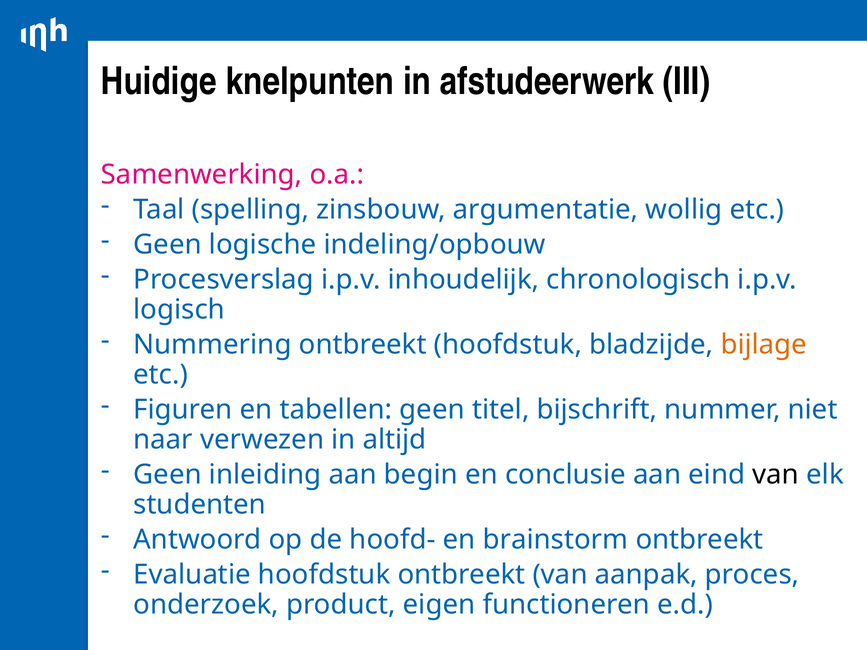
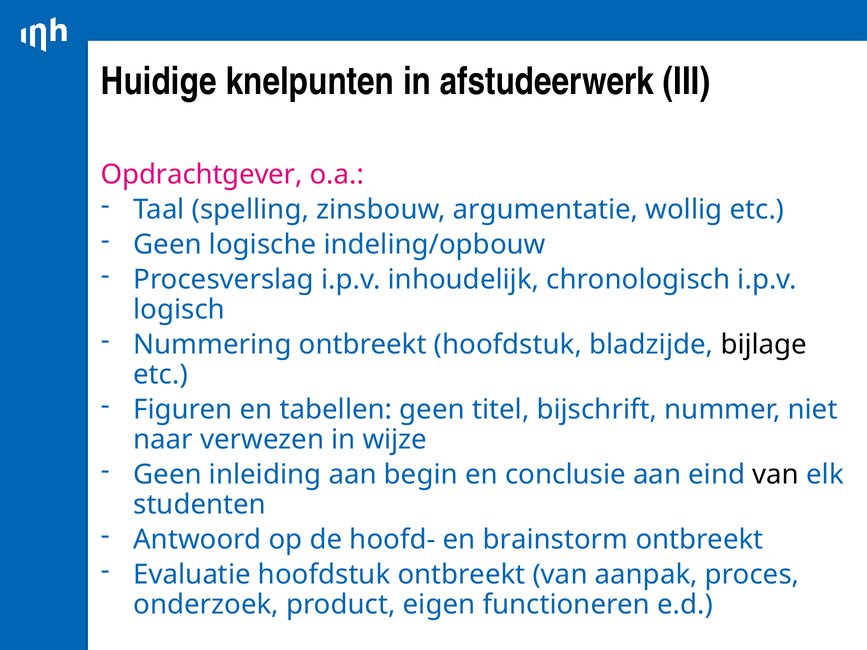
Samenwerking: Samenwerking -> Opdrachtgever (202, 175)
bijlage colour: orange -> black (764, 345)
altijd: altijd -> wijze (395, 440)
